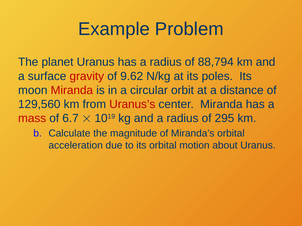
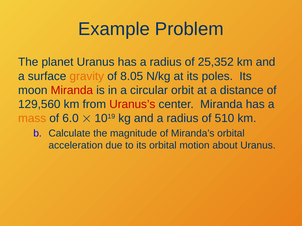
88,794: 88,794 -> 25,352 (216, 62)
gravity colour: red -> orange (87, 76)
9.62: 9.62 -> 8.05 (132, 76)
mass colour: red -> orange (32, 119)
6.7: 6.7 -> 6.0 (71, 119)
295: 295 -> 510 (224, 119)
